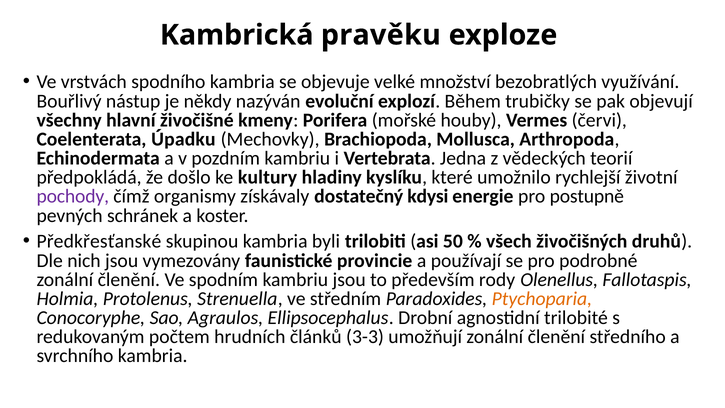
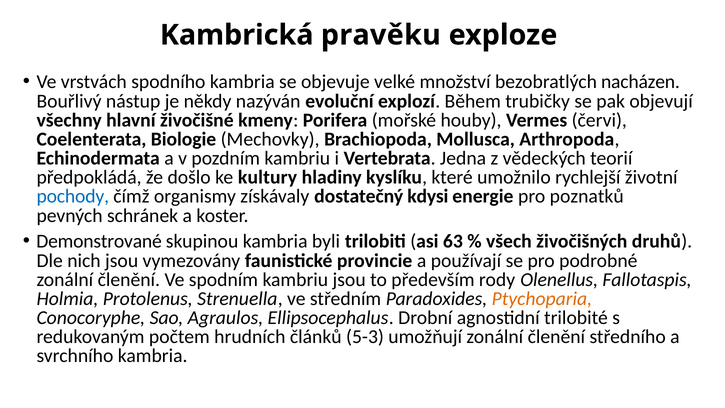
využívání: využívání -> nacházen (640, 82)
Úpadku: Úpadku -> Biologie (184, 139)
pochody colour: purple -> blue (73, 196)
postupně: postupně -> poznatků (587, 196)
Předkřesťanské: Předkřesťanské -> Demonstrované (99, 241)
50: 50 -> 63 (453, 241)
3-3: 3-3 -> 5-3 (365, 337)
